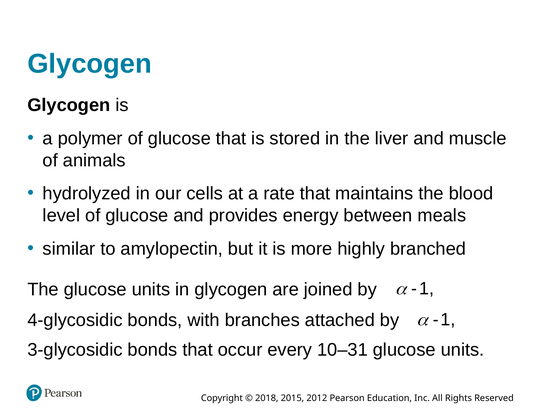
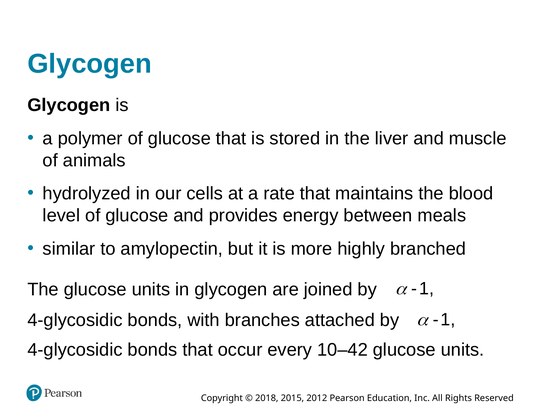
3-glycosidic: 3-glycosidic -> 4-glycosidic (75, 350)
10–31: 10–31 -> 10–42 (342, 350)
